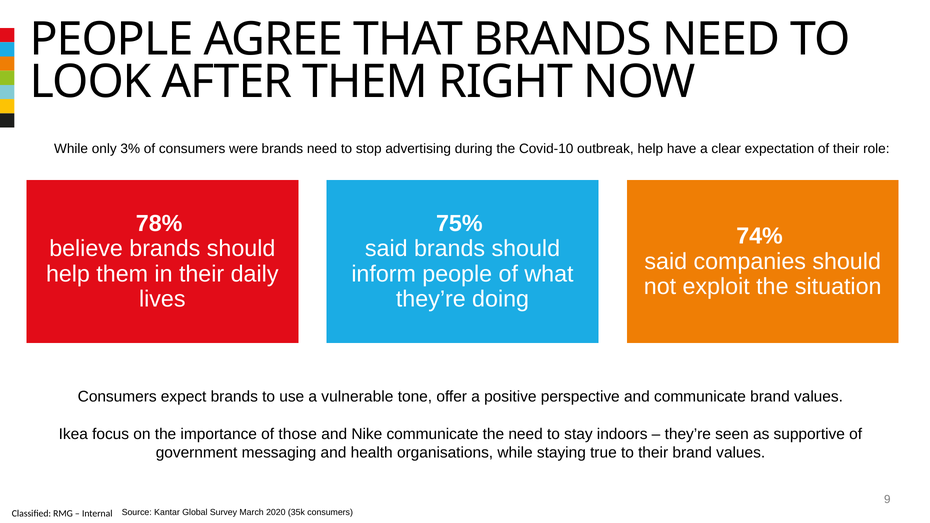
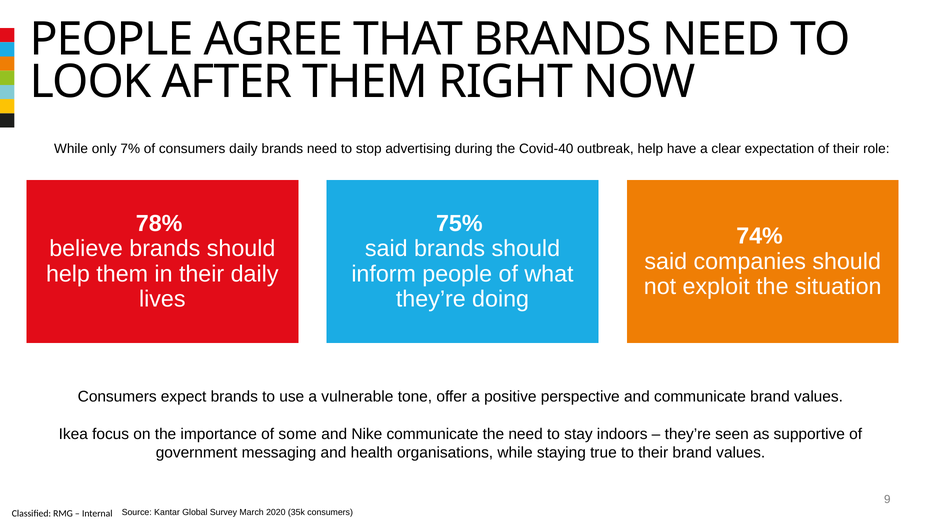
3%: 3% -> 7% (130, 149)
consumers were: were -> daily (243, 149)
Covid-10: Covid-10 -> Covid-40 (546, 149)
those: those -> some (298, 434)
